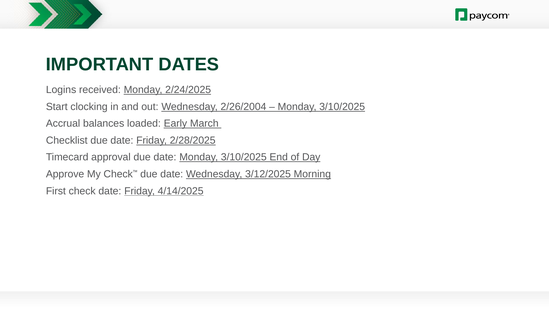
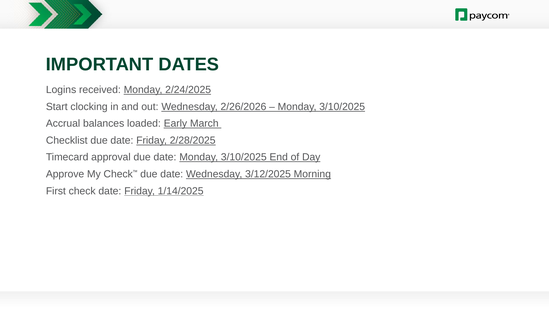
2/26/2004: 2/26/2004 -> 2/26/2026 (243, 107)
4/14/2025: 4/14/2025 -> 1/14/2025 (181, 191)
